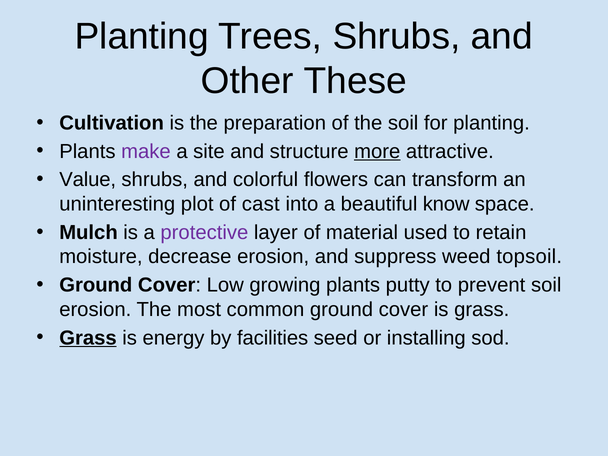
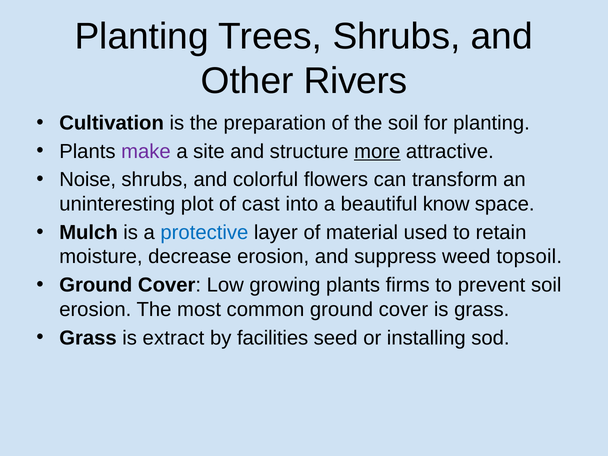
These: These -> Rivers (356, 81)
Value: Value -> Noise (88, 180)
protective colour: purple -> blue (204, 232)
putty: putty -> firms (408, 285)
Grass underline: present -> none (88, 338)
energy: energy -> extract (173, 338)
